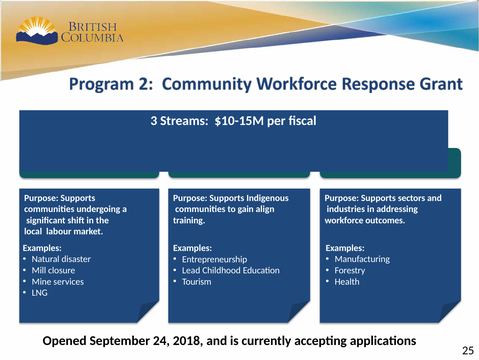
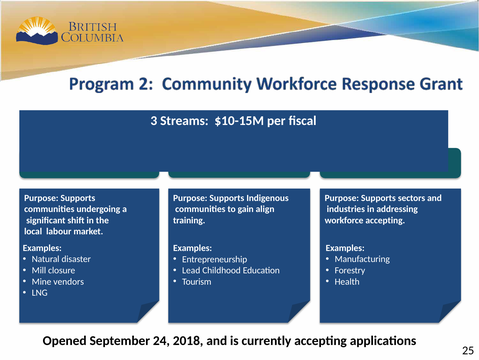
workforce outcomes: outcomes -> accepting (385, 220)
services: services -> vendors (69, 281)
